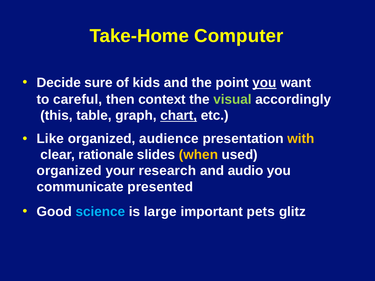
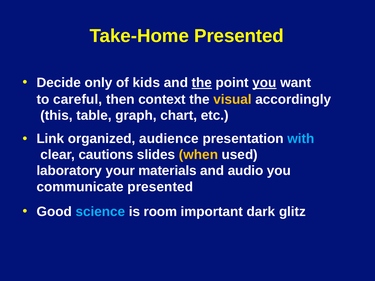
Take-Home Computer: Computer -> Presented (239, 36)
sure: sure -> only (98, 83)
the underline: none -> present (202, 83)
visual colour: light green -> yellow (232, 99)
chart underline: present -> none (179, 116)
Like: Like -> Link (50, 139)
with colour: yellow -> light blue (301, 139)
rationale: rationale -> cautions (106, 155)
organized: organized -> laboratory (69, 171)
research: research -> materials (168, 171)
large: large -> room (160, 212)
pets: pets -> dark (261, 212)
